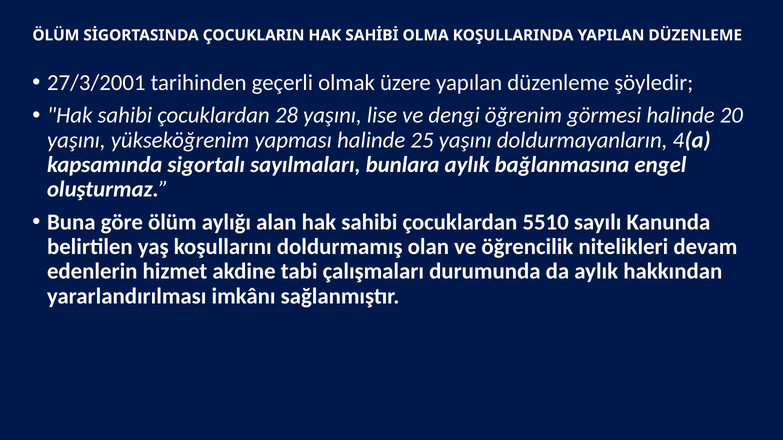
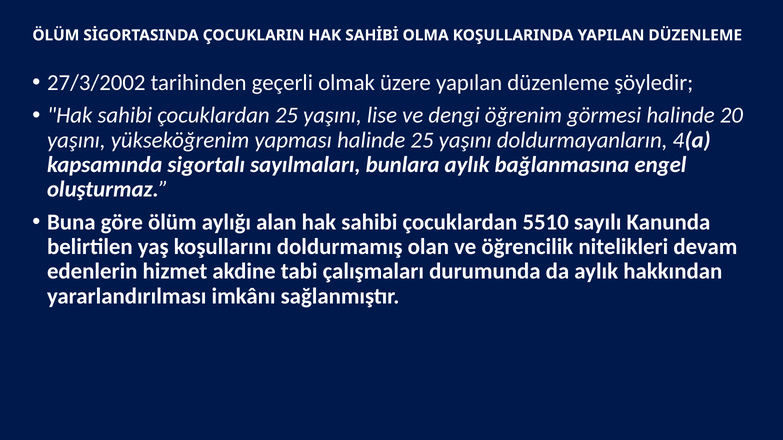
27/3/2001: 27/3/2001 -> 27/3/2002 (96, 83)
çocuklardan 28: 28 -> 25 (286, 116)
